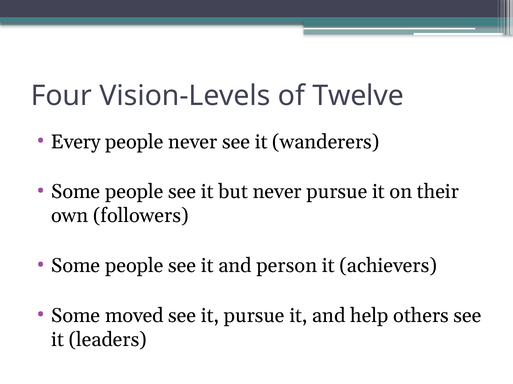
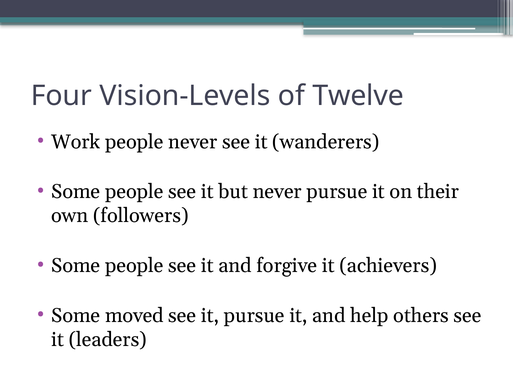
Every: Every -> Work (76, 142)
person: person -> forgive (287, 266)
